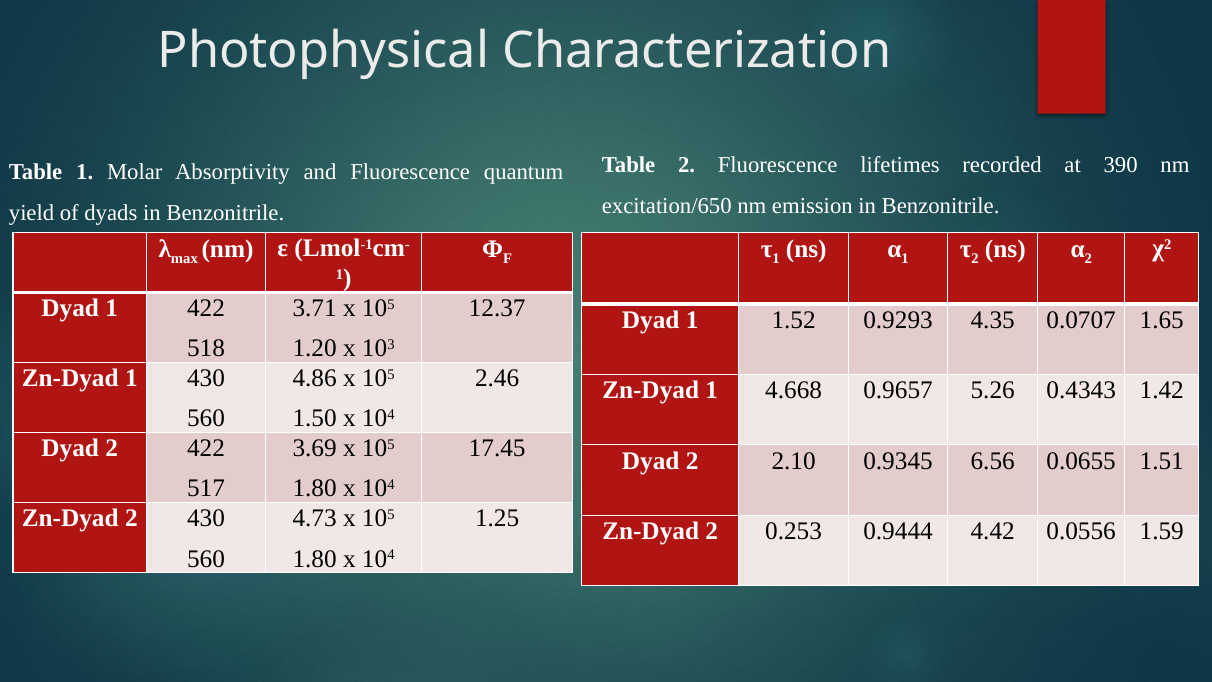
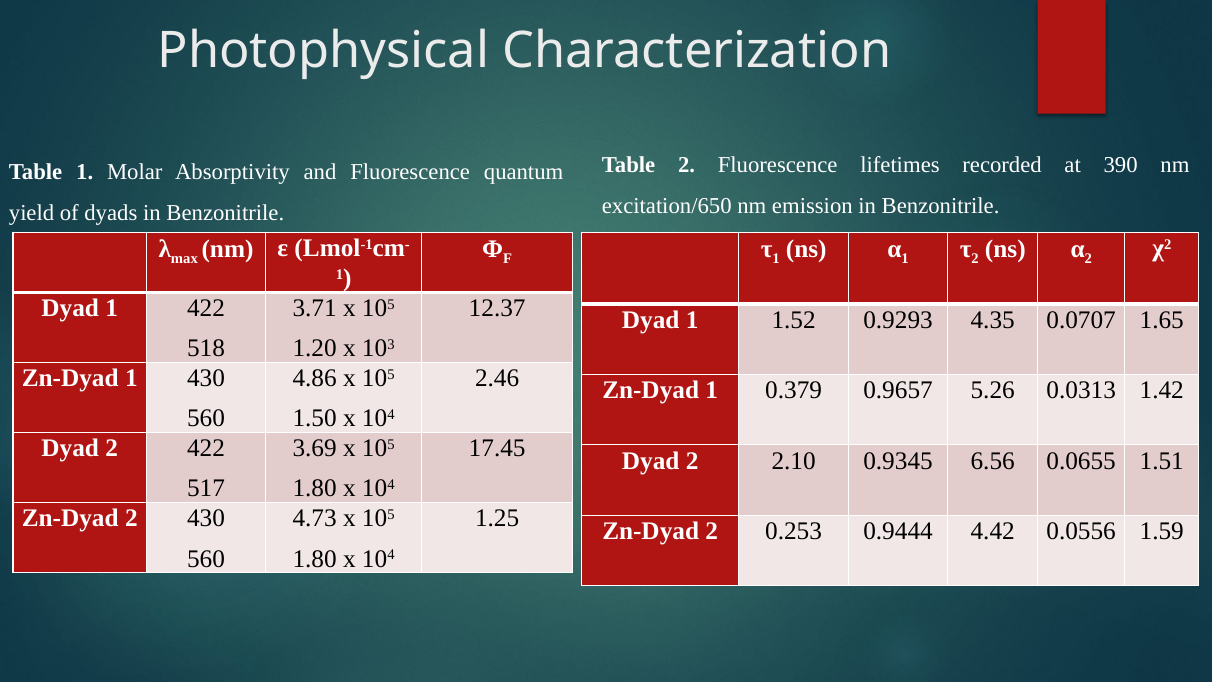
4.668: 4.668 -> 0.379 (794, 390)
0.4343: 0.4343 -> 0.0313 (1081, 390)
